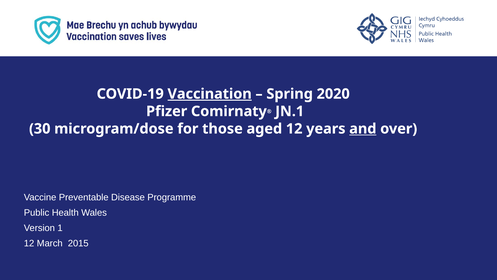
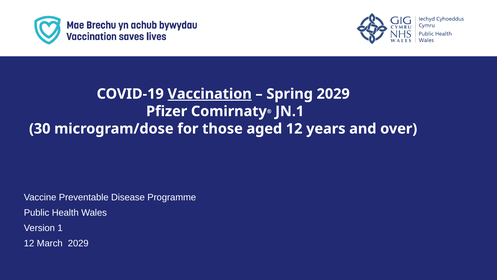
Spring 2020: 2020 -> 2029 (333, 94)
and underline: present -> none (363, 129)
March 2015: 2015 -> 2029 (78, 243)
